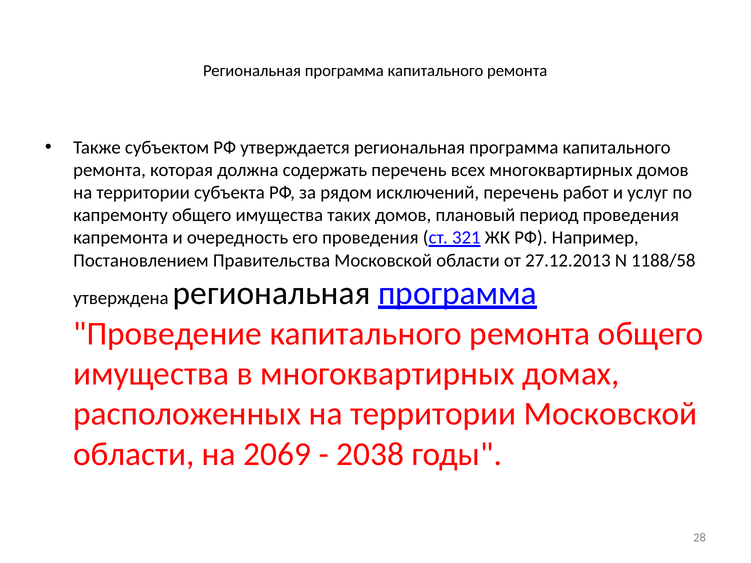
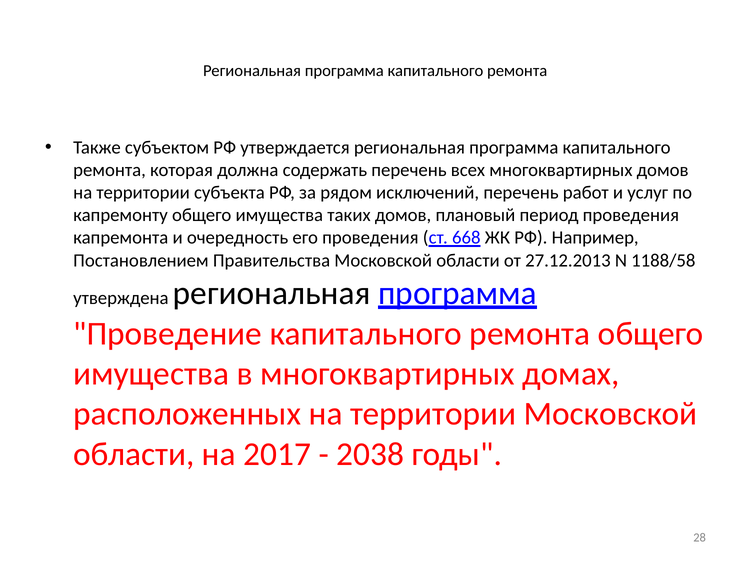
321: 321 -> 668 (466, 238)
2069: 2069 -> 2017 (277, 454)
